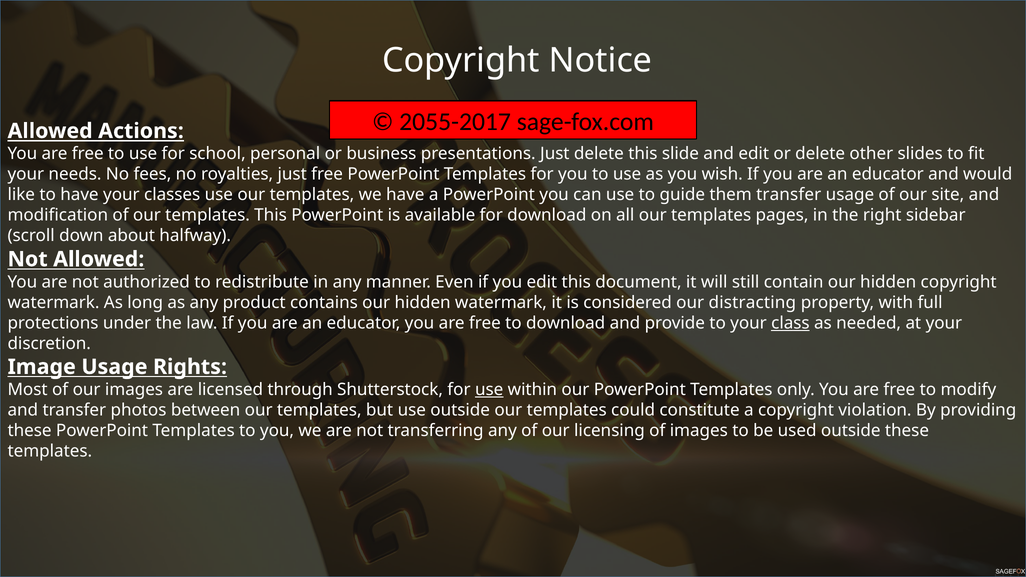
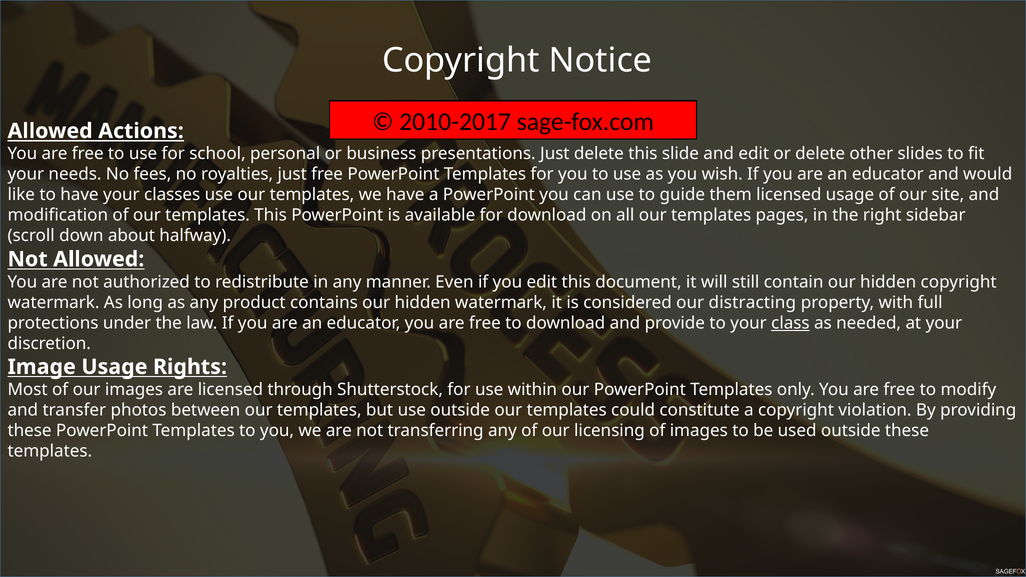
2055-2017: 2055-2017 -> 2010-2017 (455, 122)
them transfer: transfer -> licensed (789, 195)
use underline: present -> none (489, 390)
